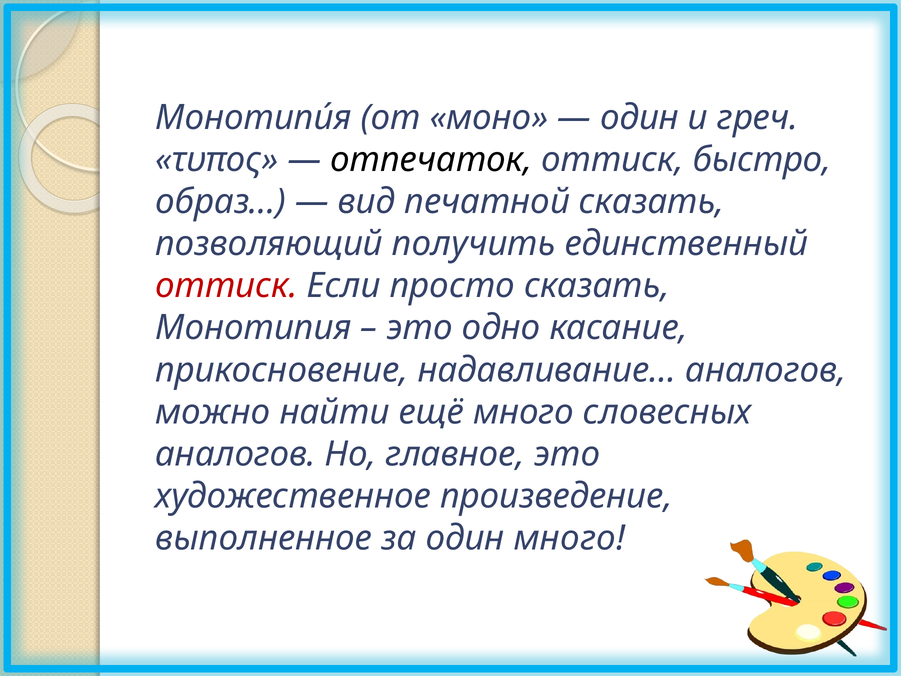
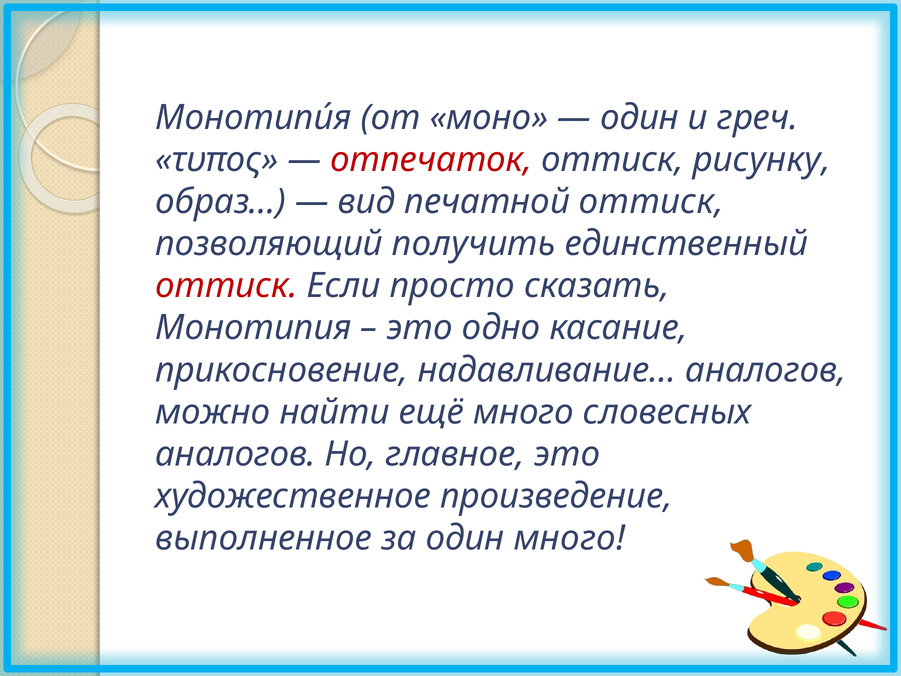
отпечаток colour: black -> red (431, 160)
быстро: быстро -> рисунку (762, 160)
печатной сказать: сказать -> оттиск (651, 202)
